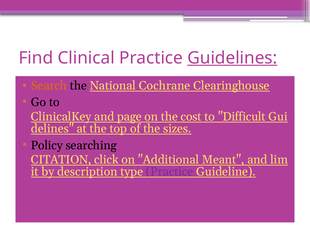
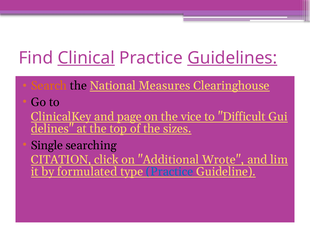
Clinical underline: none -> present (86, 58)
Cochrane: Cochrane -> Measures (165, 86)
cost: cost -> vice (191, 117)
Policy: Policy -> Single (47, 146)
Meant: Meant -> Wrote (223, 160)
description: description -> formulated (87, 172)
Practice colour: purple -> blue (170, 172)
